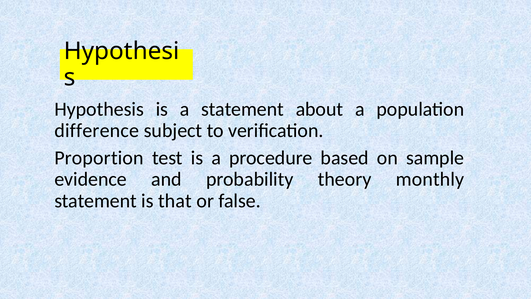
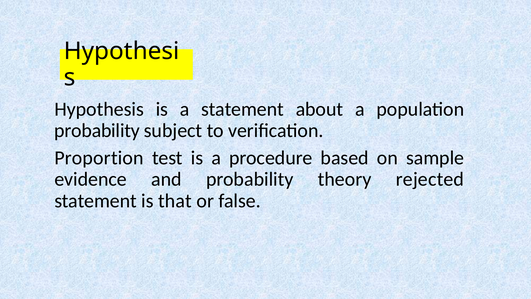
difference: difference -> probability (97, 131)
monthly: monthly -> rejected (430, 179)
